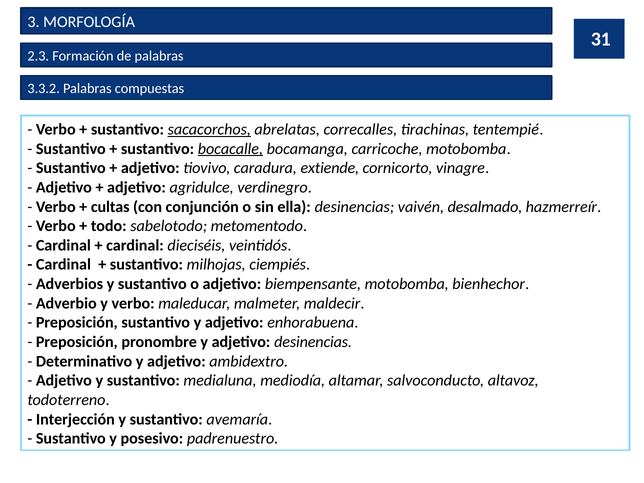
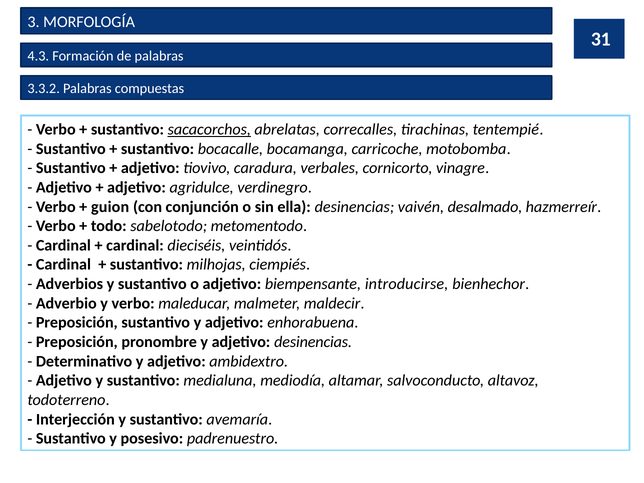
2.3: 2.3 -> 4.3 (38, 56)
bocacalle underline: present -> none (230, 149)
extiende: extiende -> verbales (330, 168)
cultas: cultas -> guion (110, 207)
biempensante motobomba: motobomba -> introducirse (407, 284)
